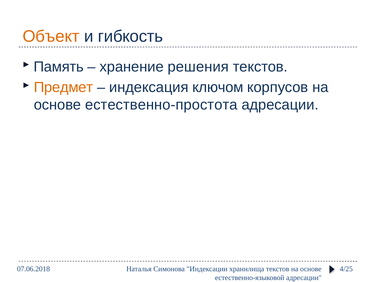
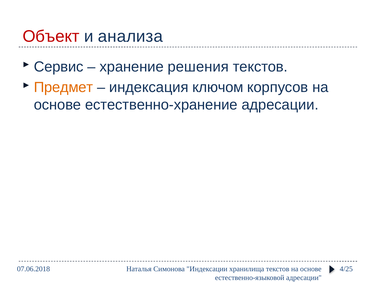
Объект colour: orange -> red (51, 36)
гибкость: гибкость -> анализа (130, 36)
Память: Память -> Сервис (59, 67)
естественно-простота: естественно-простота -> естественно-хранение (161, 105)
